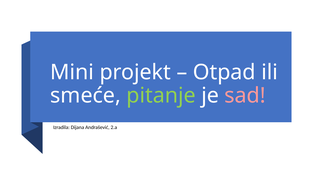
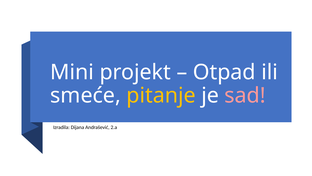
pitanje colour: light green -> yellow (161, 95)
